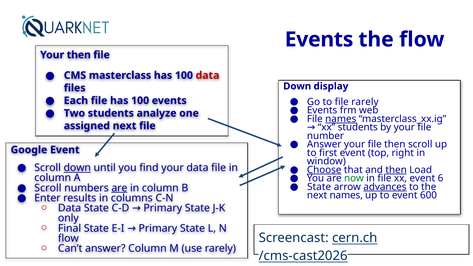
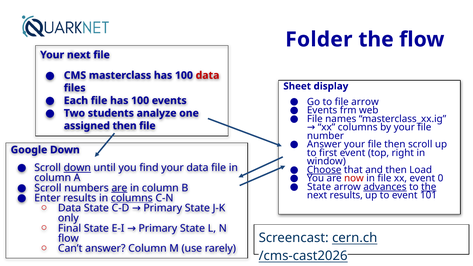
Events: Events -> Folder (319, 40)
Your then: then -> next (79, 55)
Down: Down -> Sheet (297, 86)
file rarely: rarely -> arrow (365, 102)
names underline: present -> none (341, 119)
assigned next: next -> then (125, 126)
xx students: students -> columns (358, 127)
Google Event: Event -> Down (65, 150)
then underline: present -> none (396, 170)
now colour: green -> red (354, 178)
6: 6 -> 0 (441, 178)
the underline: none -> present (429, 187)
next names: names -> results (346, 195)
600: 600 -> 101 (429, 195)
columns underline: none -> present (132, 198)
